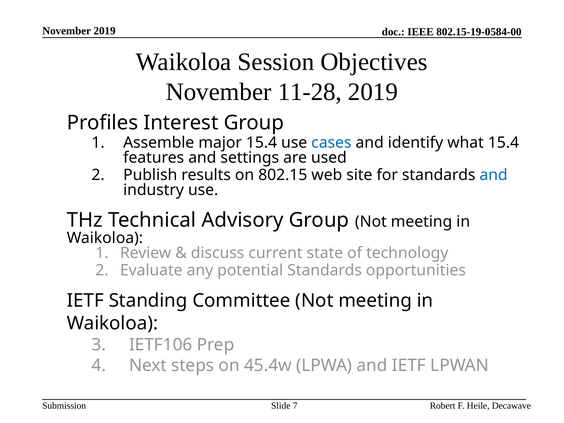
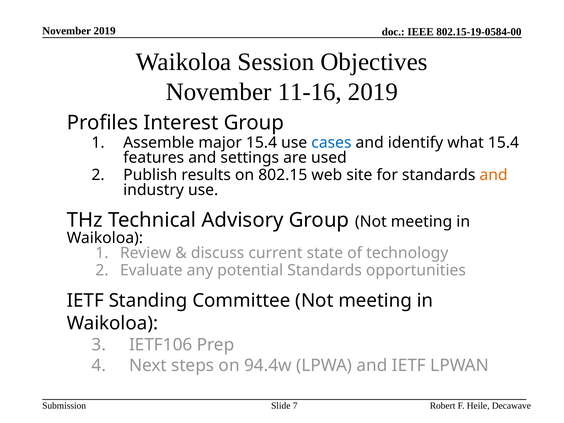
11-28: 11-28 -> 11-16 (310, 92)
and colour: blue -> orange (494, 175)
45.4w: 45.4w -> 94.4w (268, 365)
